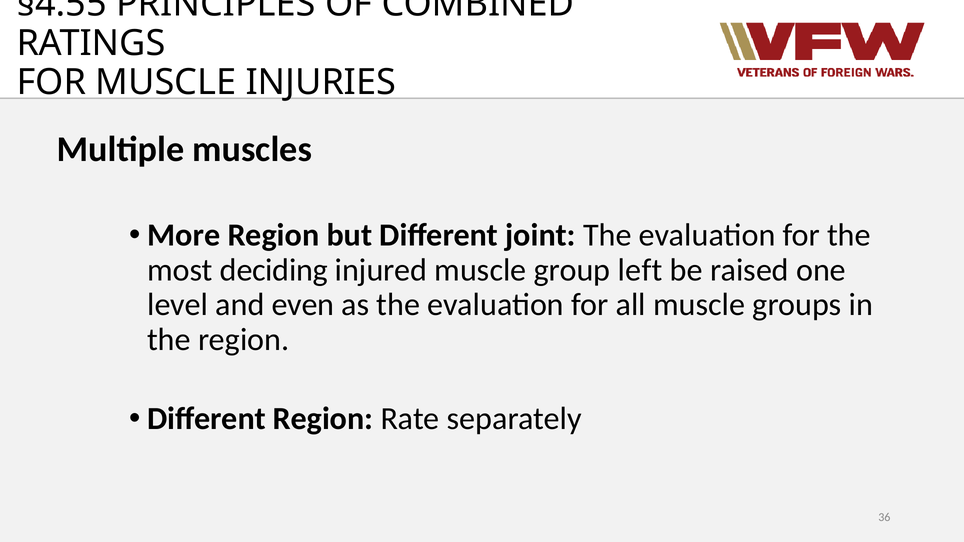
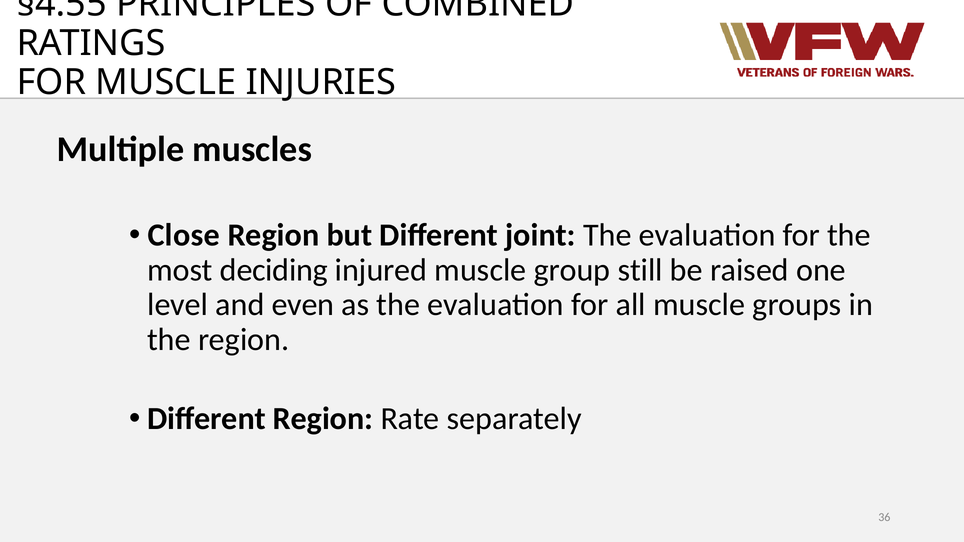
More: More -> Close (184, 235)
left: left -> still (640, 270)
